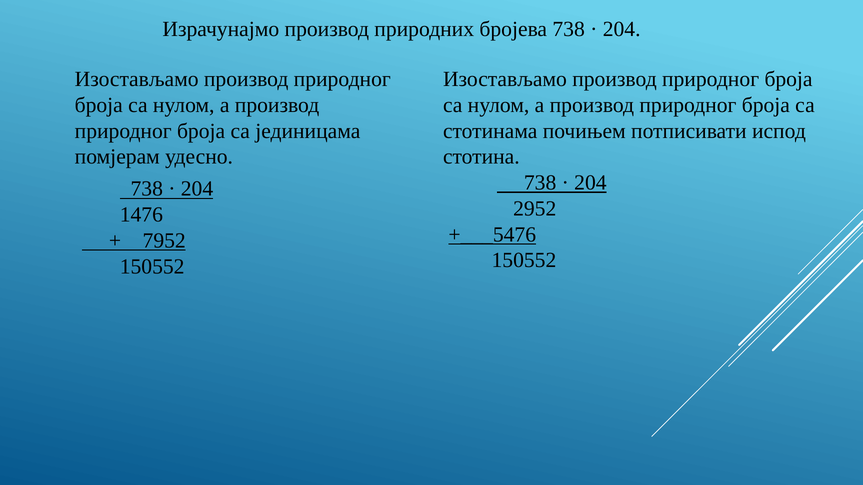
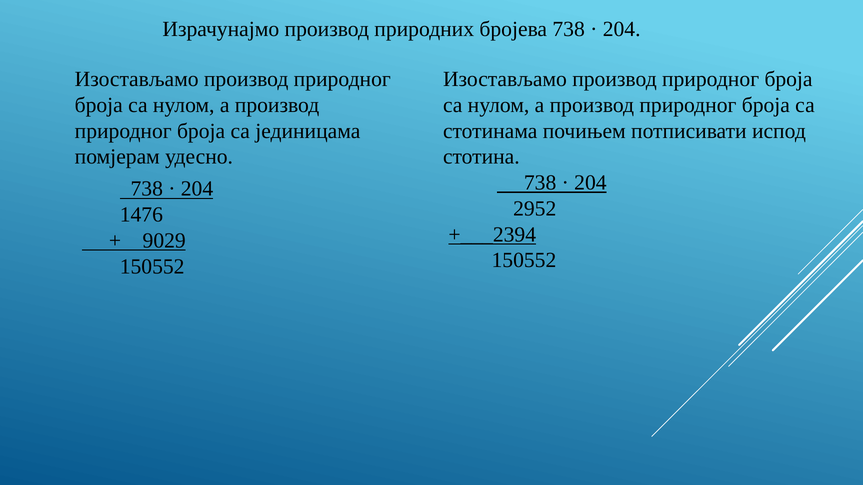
+___5476: +___5476 -> +___2394 (492, 235)
7952: 7952 -> 9029 (164, 241)
